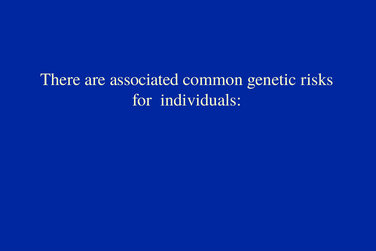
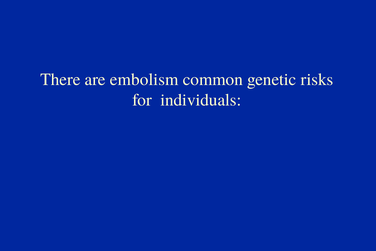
associated: associated -> embolism (144, 79)
